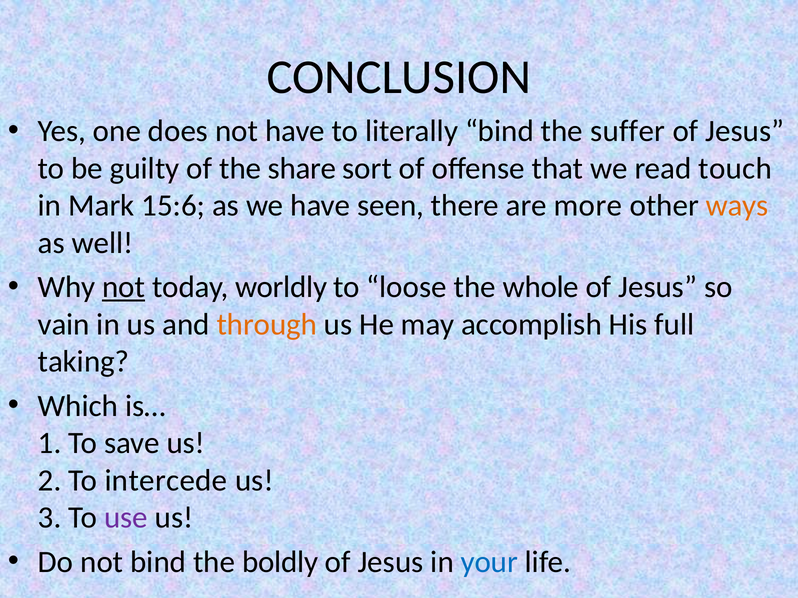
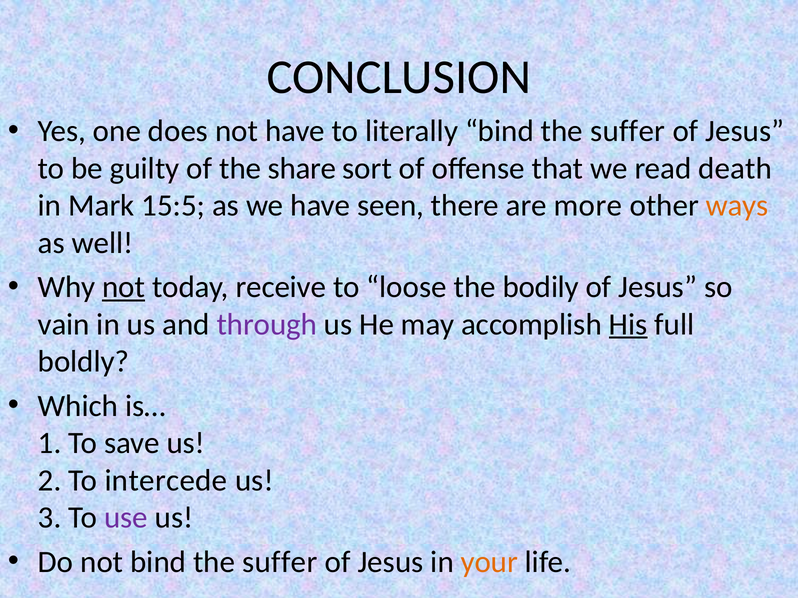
touch: touch -> death (735, 168)
15:6: 15:6 -> 15:5 (173, 206)
worldly: worldly -> receive (281, 287)
whole: whole -> bodily (541, 287)
through colour: orange -> purple (267, 325)
His underline: none -> present (628, 325)
taking: taking -> boldly (84, 362)
not bind the boldly: boldly -> suffer (280, 562)
your colour: blue -> orange (489, 562)
